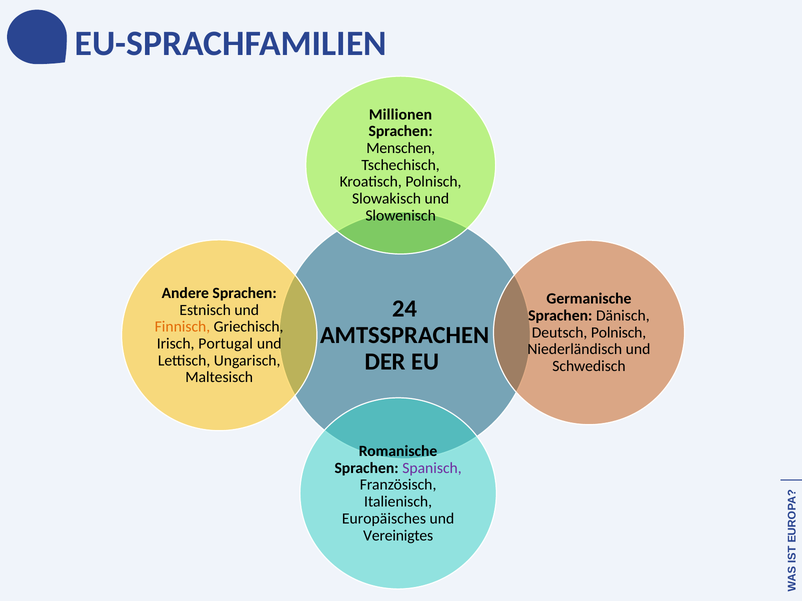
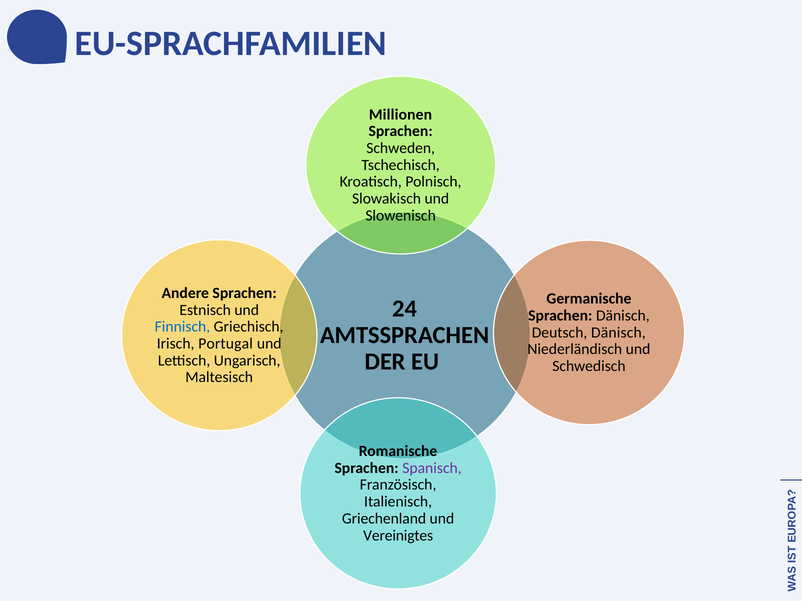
Menschen: Menschen -> Schweden (401, 148)
Finnisch colour: orange -> blue (182, 327)
Deutsch Polnisch: Polnisch -> Dänisch (618, 333)
Europäisches: Europäisches -> Griechenland (384, 519)
